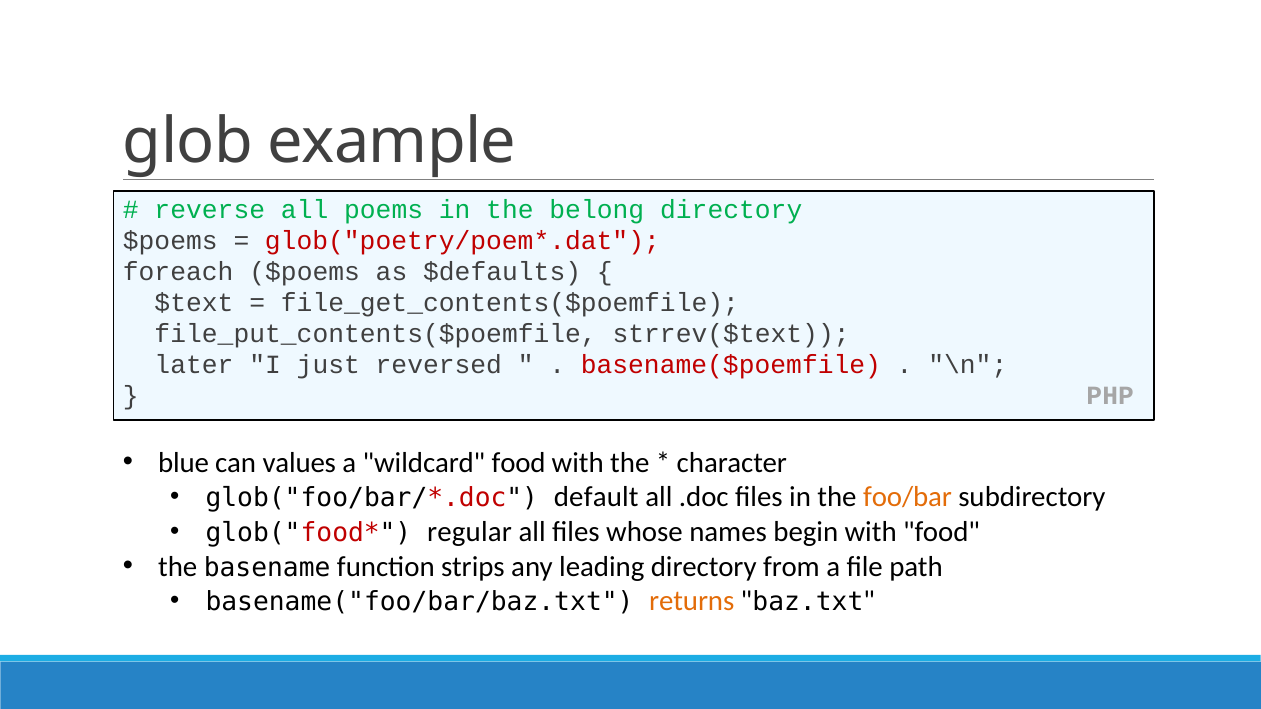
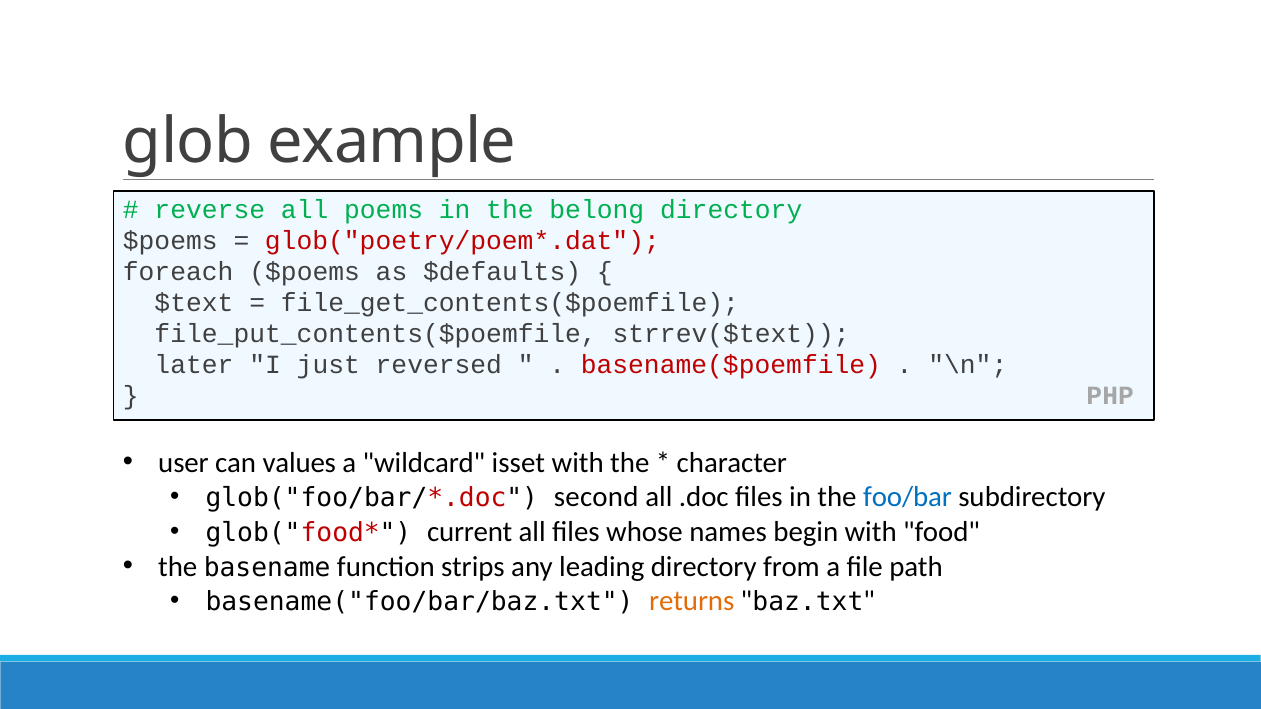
blue: blue -> user (184, 463)
wildcard food: food -> isset (518, 463)
default: default -> second (596, 498)
foo/bar colour: orange -> blue (907, 498)
regular: regular -> current (470, 532)
